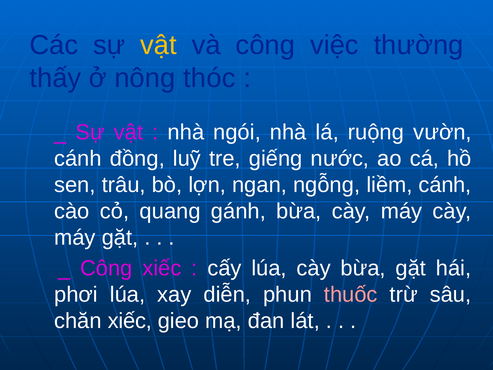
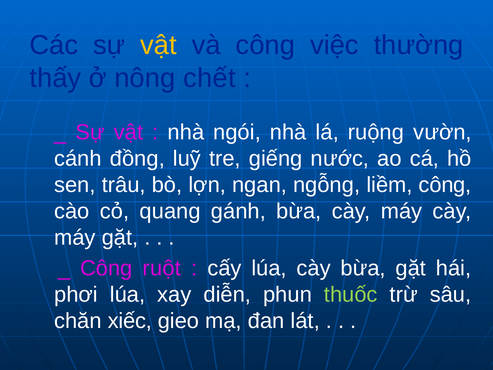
thóc: thóc -> chết (209, 78)
liềm cánh: cánh -> công (445, 185)
Công xiếc: xiếc -> ruột (162, 268)
thuốc colour: pink -> light green (351, 294)
